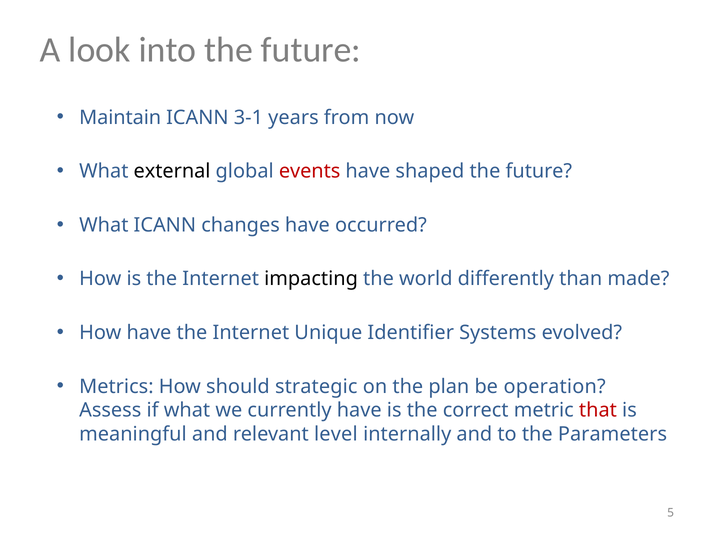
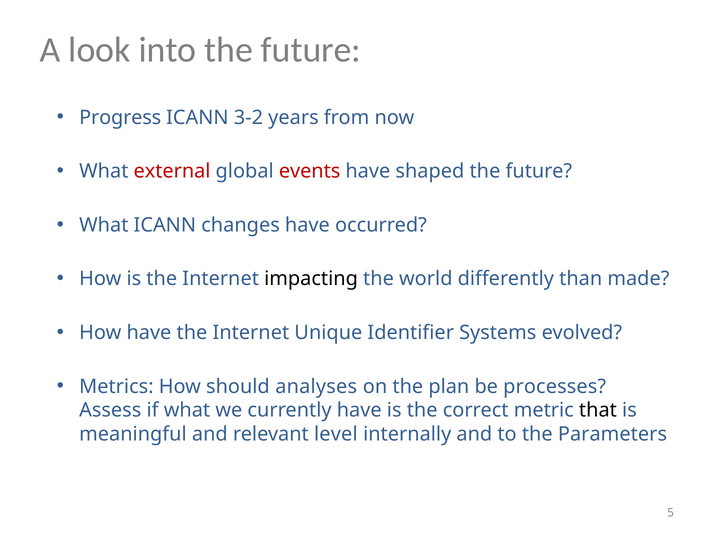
Maintain: Maintain -> Progress (120, 117)
3-1: 3-1 -> 3-2 (248, 117)
external colour: black -> red (172, 171)
strategic: strategic -> analyses (316, 386)
operation: operation -> processes (555, 386)
that colour: red -> black (598, 410)
